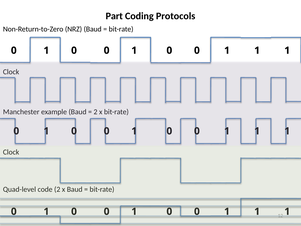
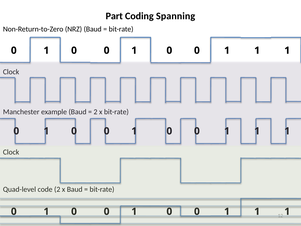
Protocols: Protocols -> Spanning (176, 16)
